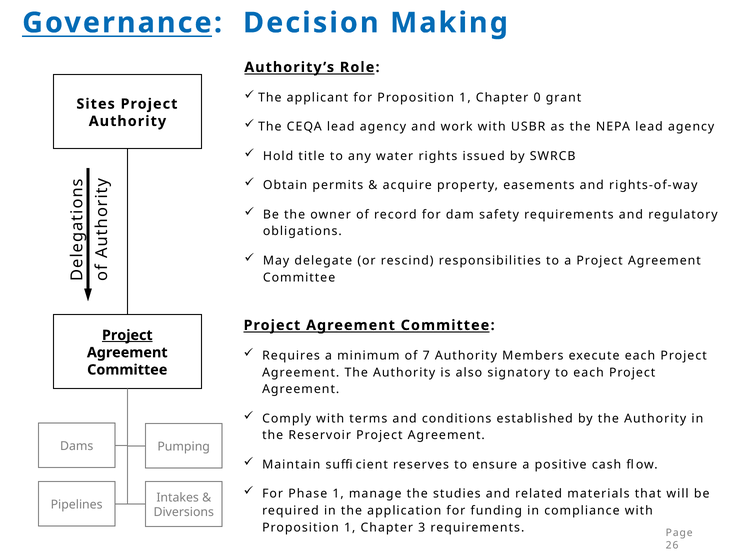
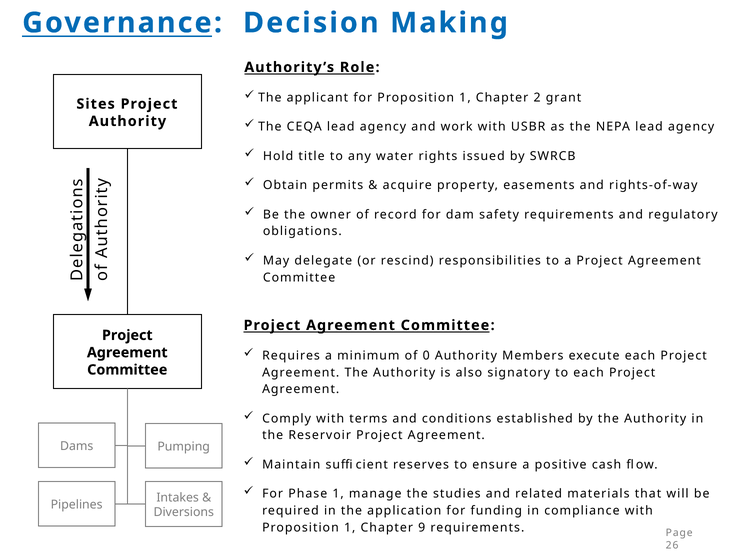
0: 0 -> 2 (537, 98)
Project underline: present -> none (127, 335)
7: 7 -> 0 (426, 356)
3: 3 -> 9 (422, 528)
